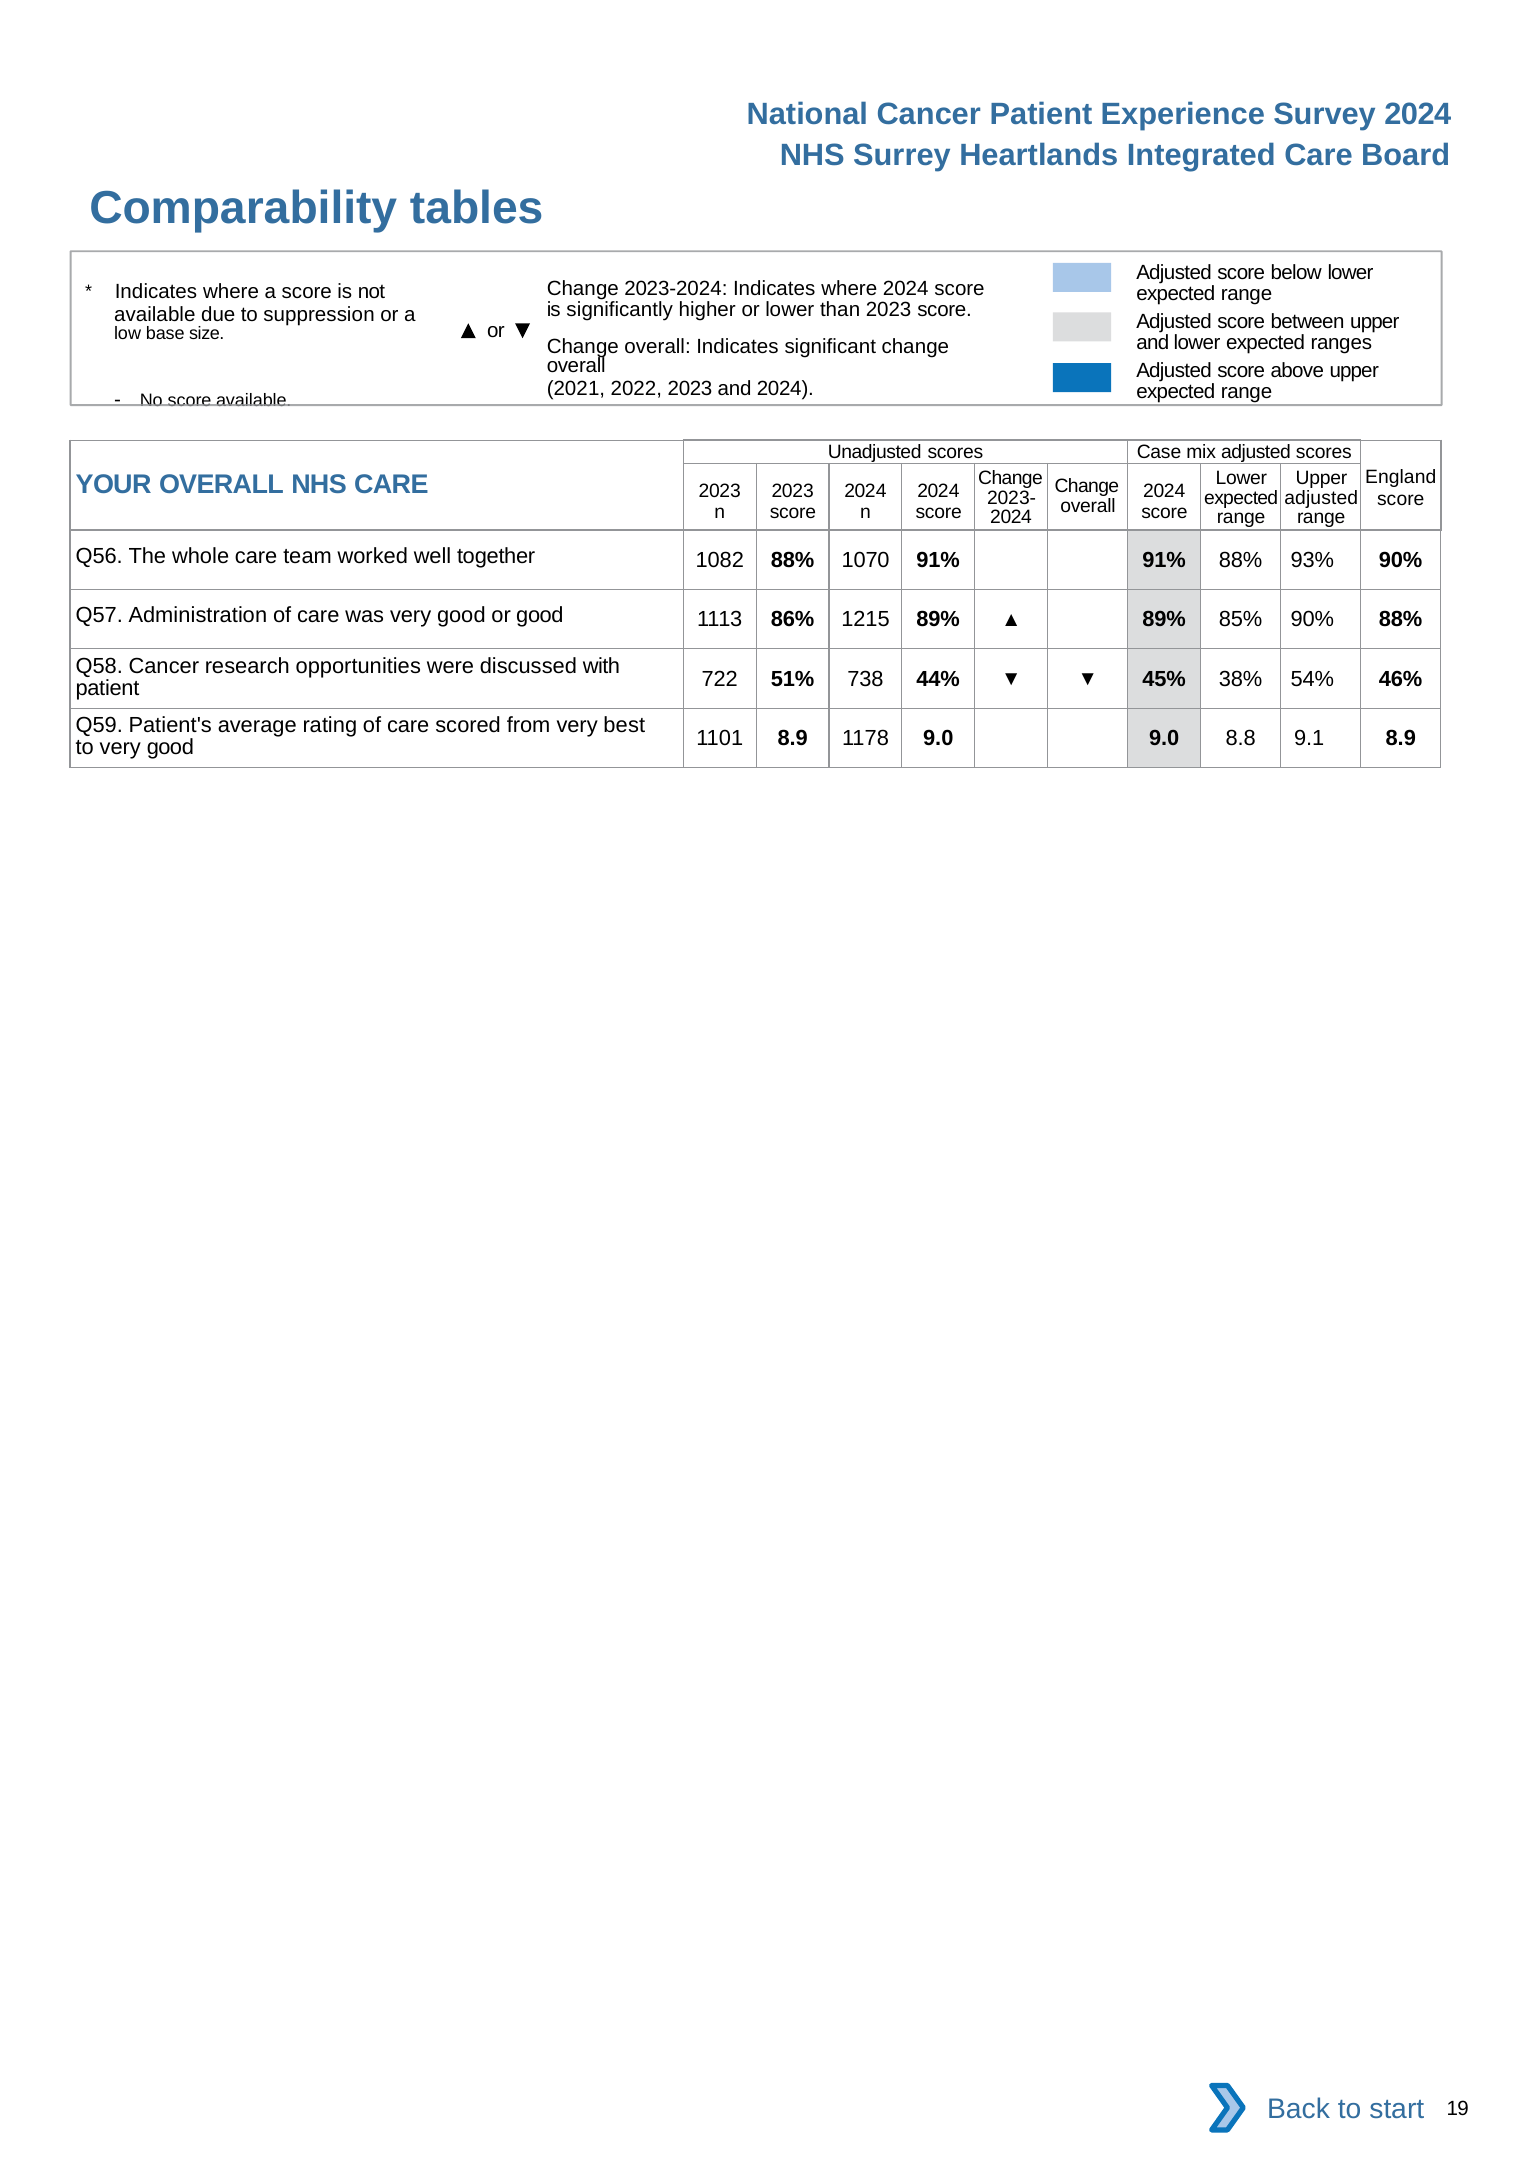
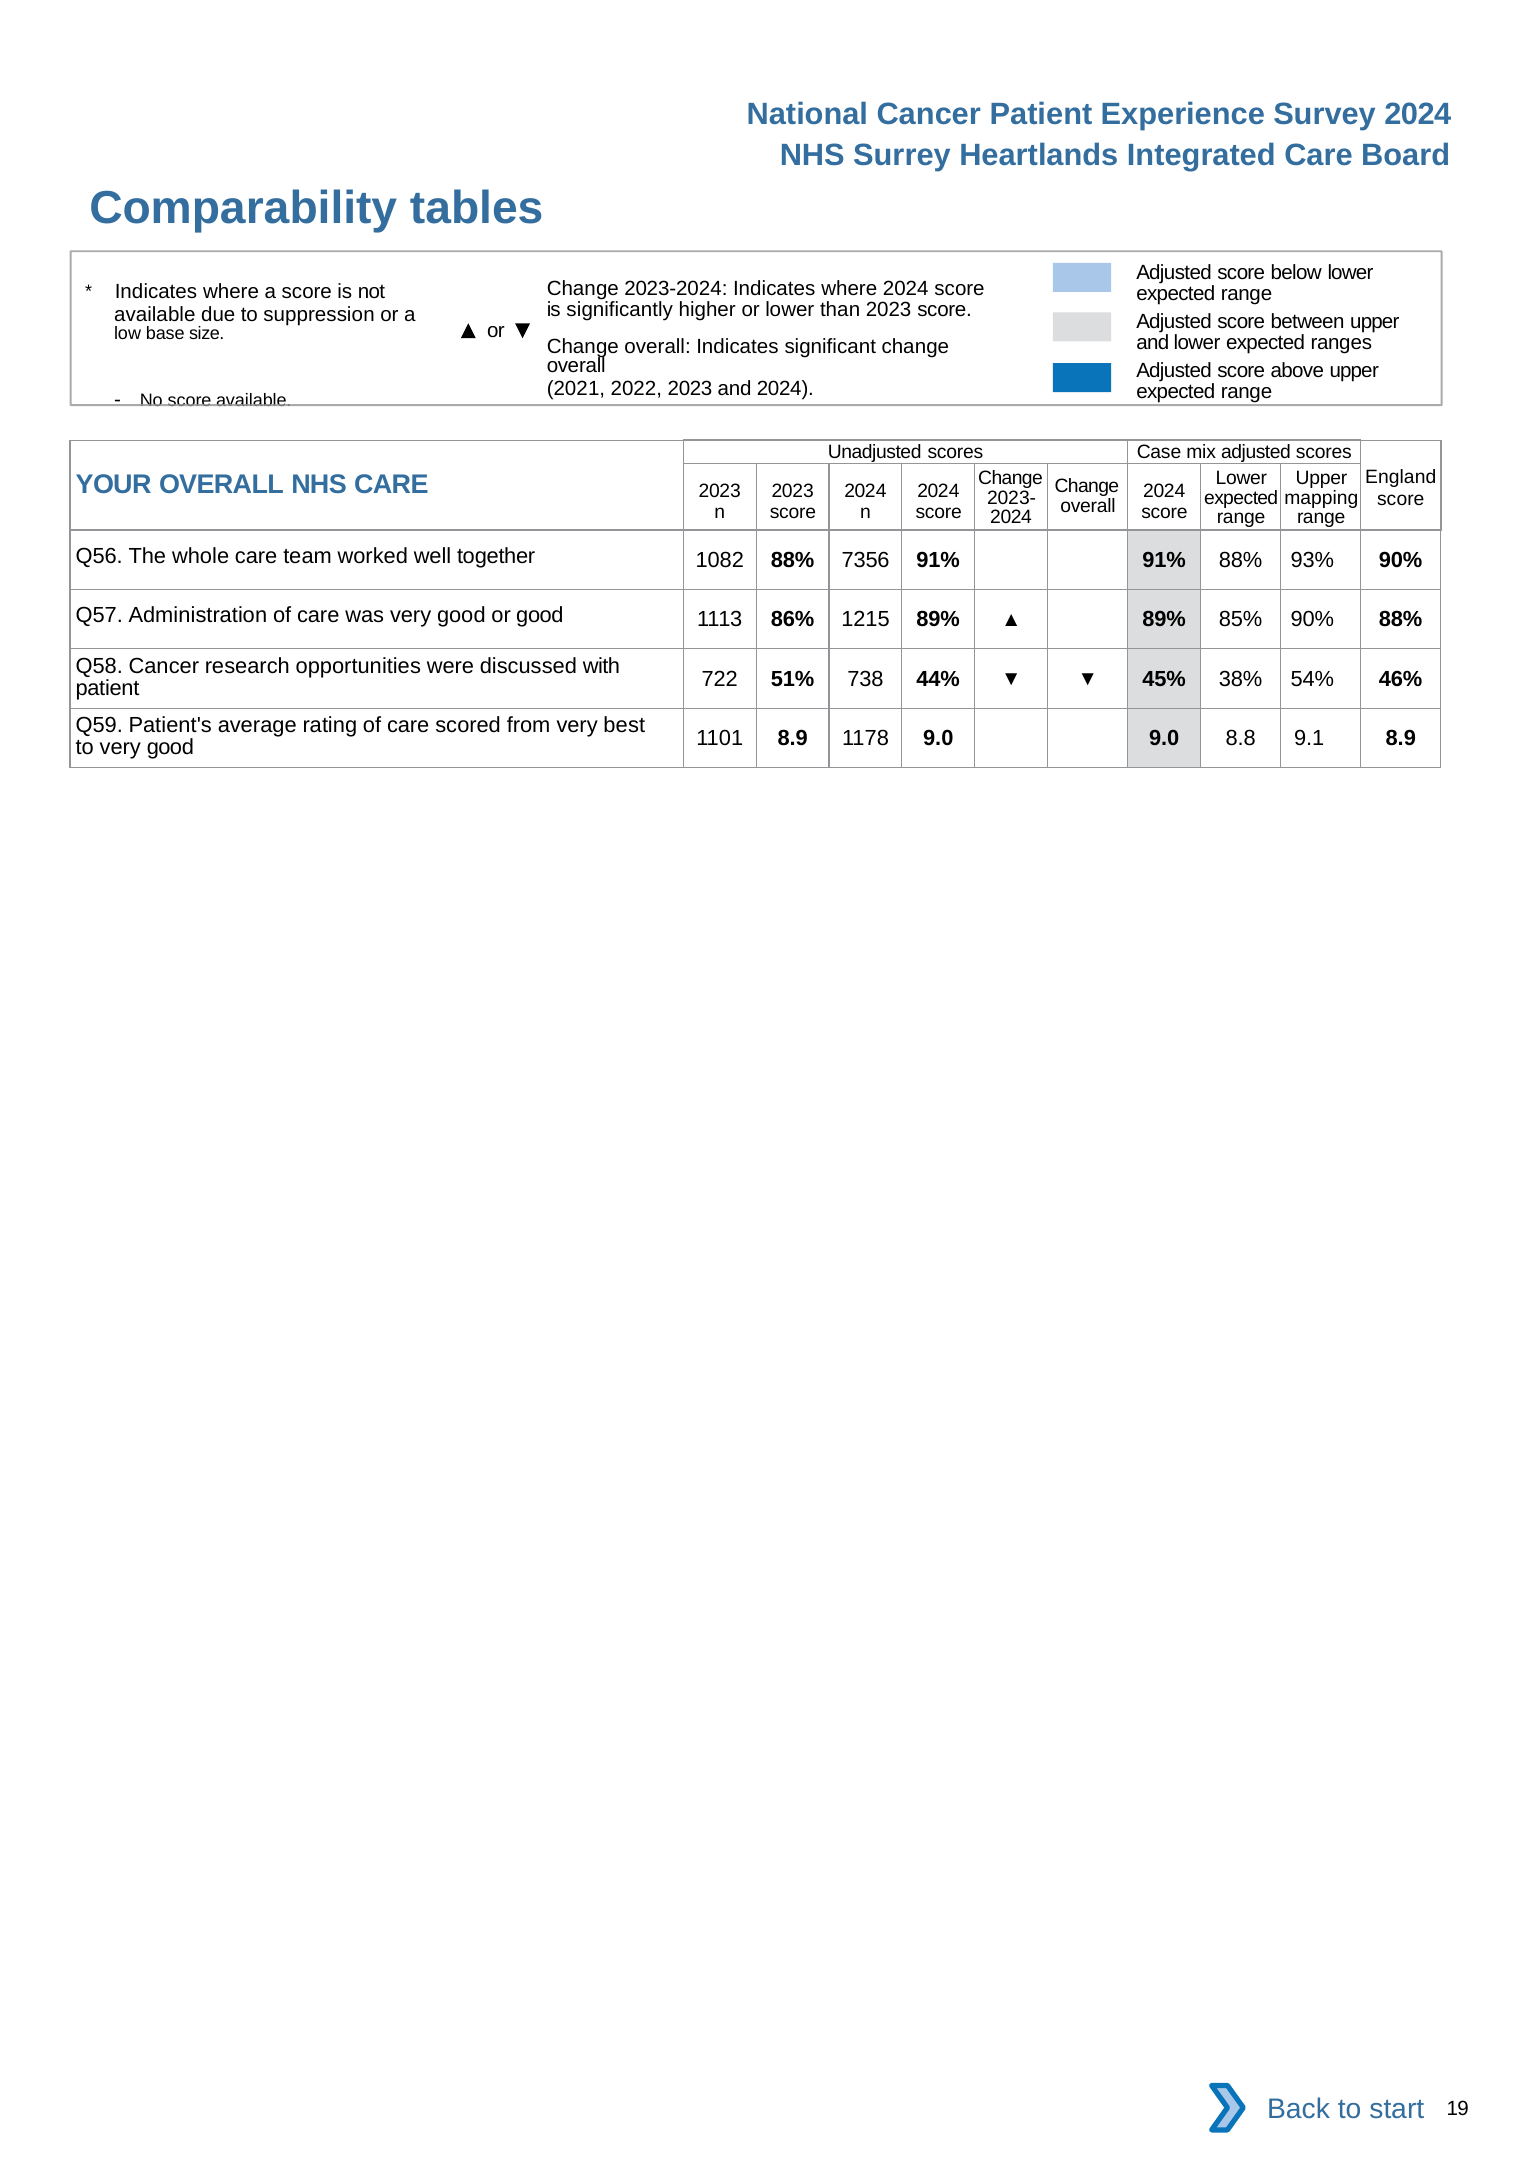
adjusted: adjusted -> mapping (1321, 498)
1070: 1070 -> 7356 (866, 560)
